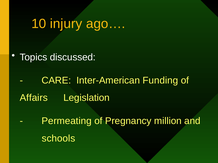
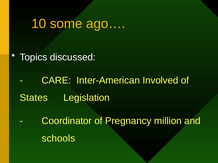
injury: injury -> some (66, 24)
Funding: Funding -> Involved (160, 81)
Affairs: Affairs -> States (34, 98)
Permeating: Permeating -> Coordinator (67, 121)
